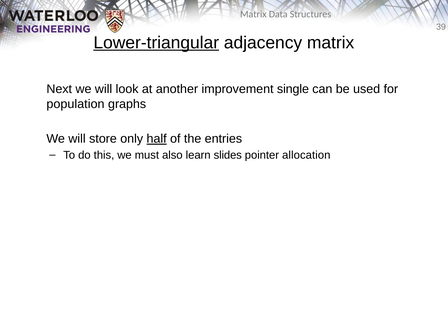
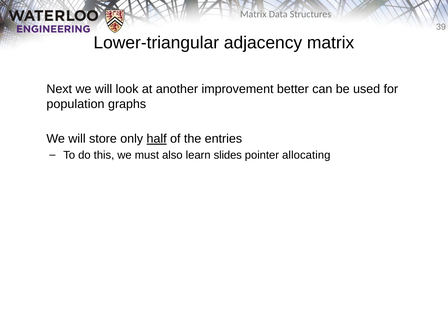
Lower-triangular underline: present -> none (156, 43)
single: single -> better (293, 89)
allocation: allocation -> allocating (306, 155)
